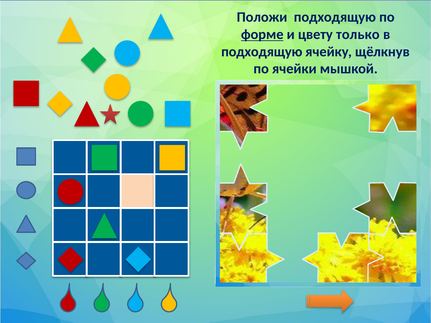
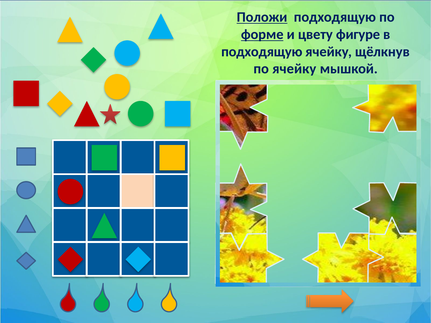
Положи underline: none -> present (262, 17)
только: только -> фигуре (358, 34)
по ячейки: ячейки -> ячейку (294, 69)
